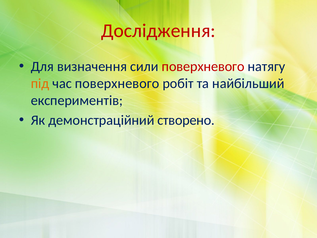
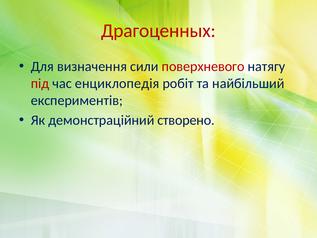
Дослідження: Дослідження -> Драгоценных (158, 31)
під colour: orange -> red (40, 83)
час поверхневого: поверхневого -> енциклопедія (117, 83)
